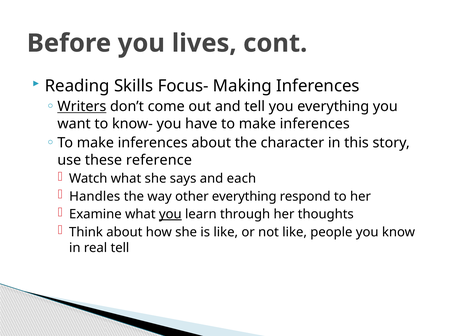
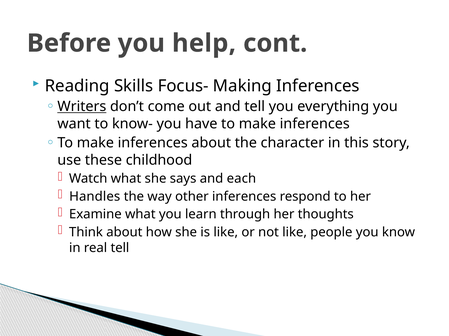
lives: lives -> help (204, 43)
reference: reference -> childhood (159, 160)
other everything: everything -> inferences (244, 197)
you underline: present -> none (170, 215)
